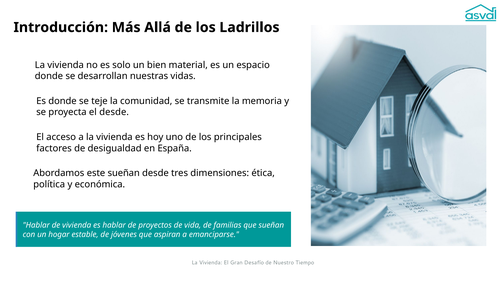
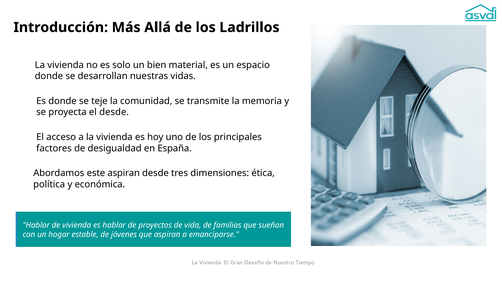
este sueñan: sueñan -> aspiran (124, 173)
